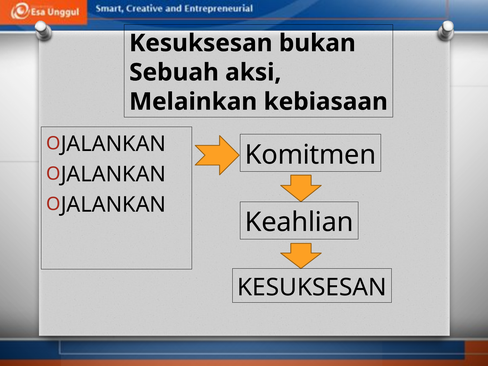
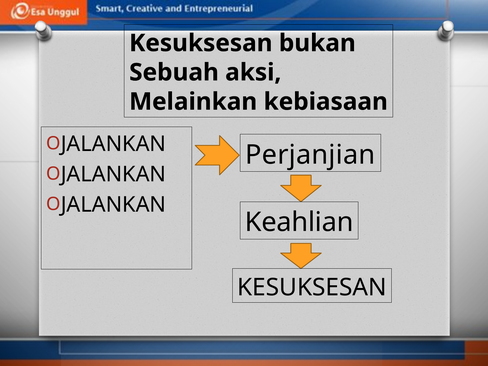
Komitmen: Komitmen -> Perjanjian (310, 155)
